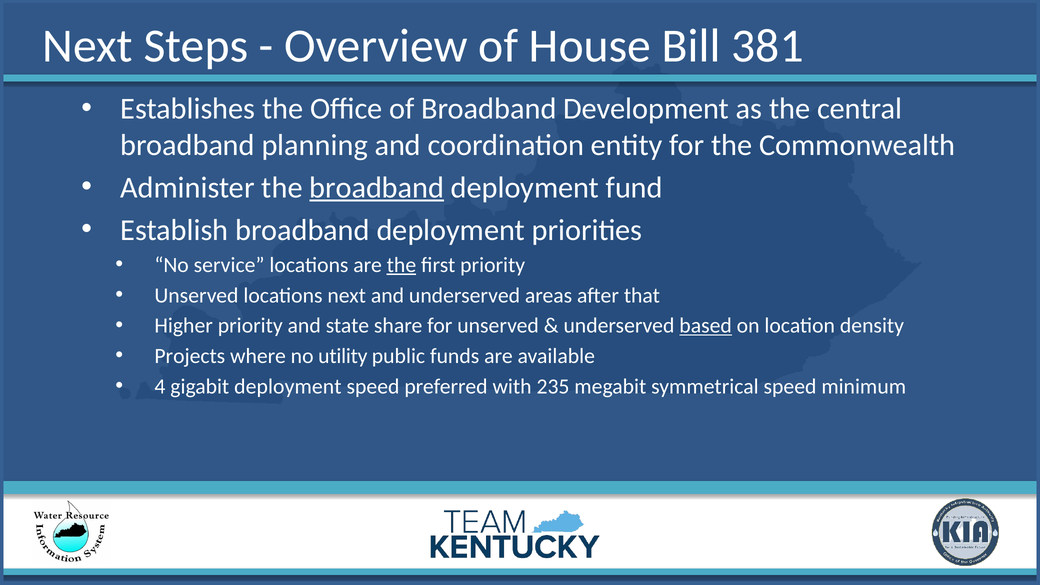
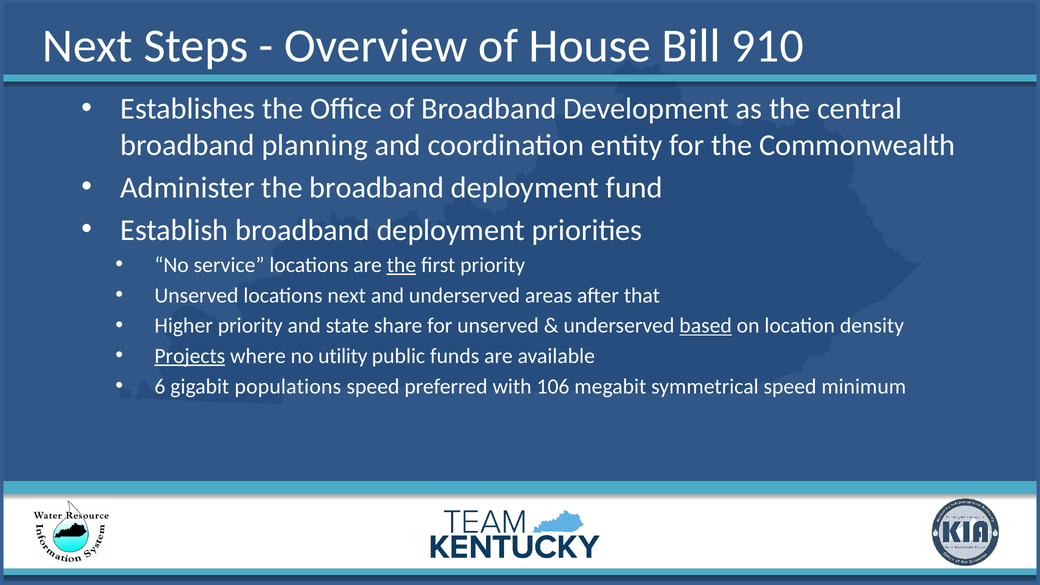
381: 381 -> 910 (768, 46)
broadband underline: present -> none (377, 188)
Projects underline: none -> present (190, 356)
4: 4 -> 6 (160, 386)
gigabit deployment: deployment -> populations (288, 386)
235: 235 -> 106 (553, 386)
